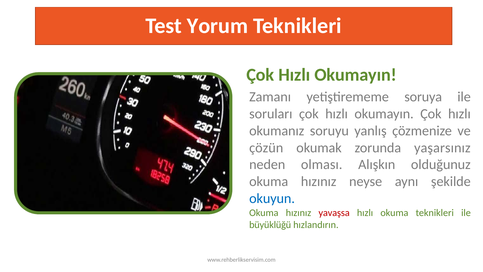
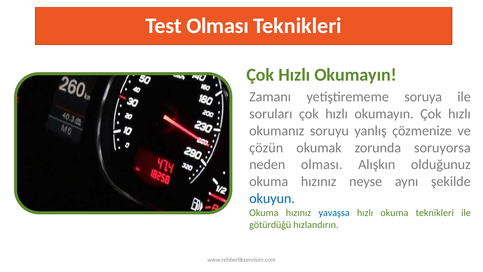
Test Yorum: Yorum -> Olması (218, 26)
yaşarsınız: yaşarsınız -> soruyorsa (442, 148)
yavaşsa colour: red -> blue (334, 212)
büyüklüğü: büyüklüğü -> götürdüğü (270, 225)
